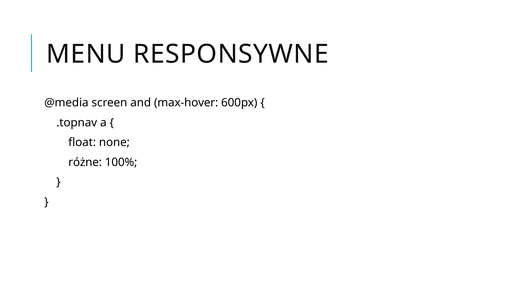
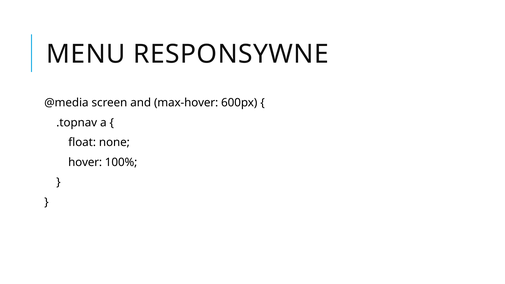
różne: różne -> hover (85, 162)
